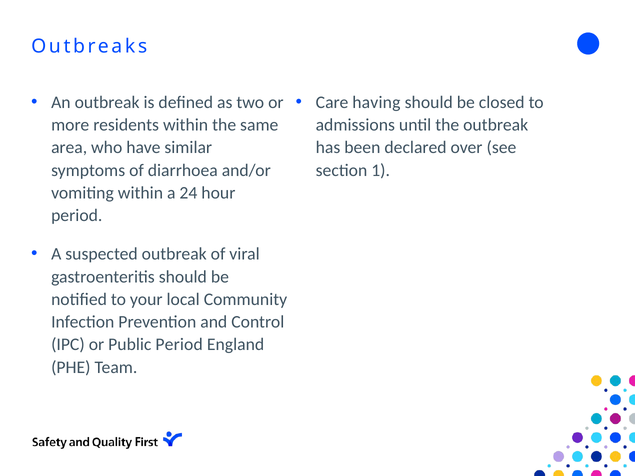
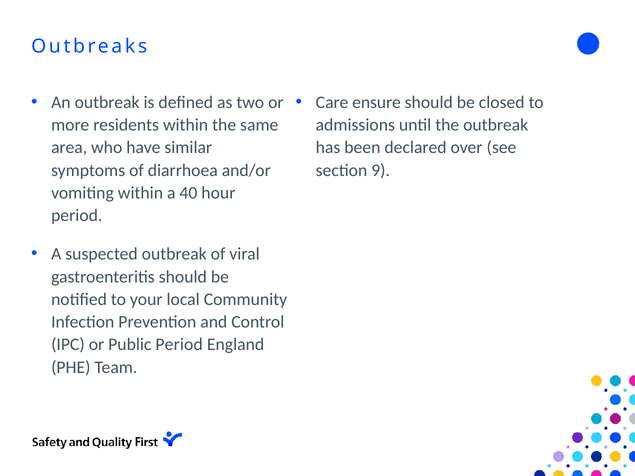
having: having -> ensure (377, 102)
1: 1 -> 9 (381, 170)
24: 24 -> 40 (188, 193)
